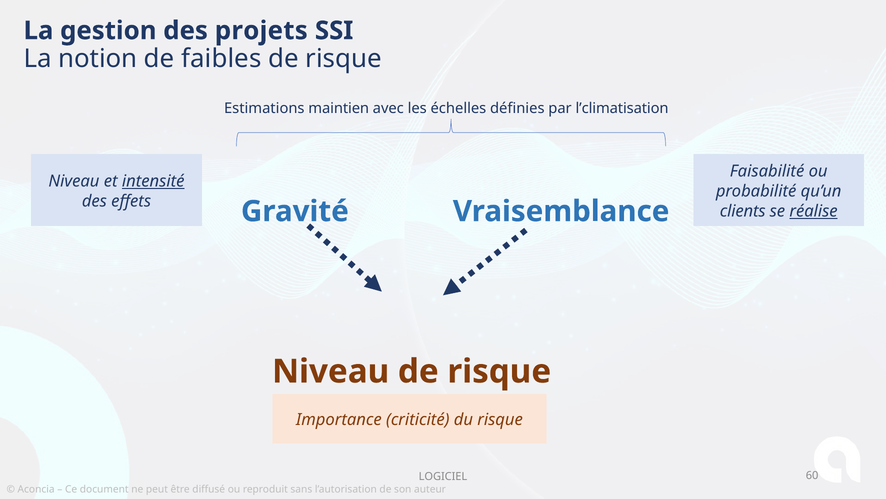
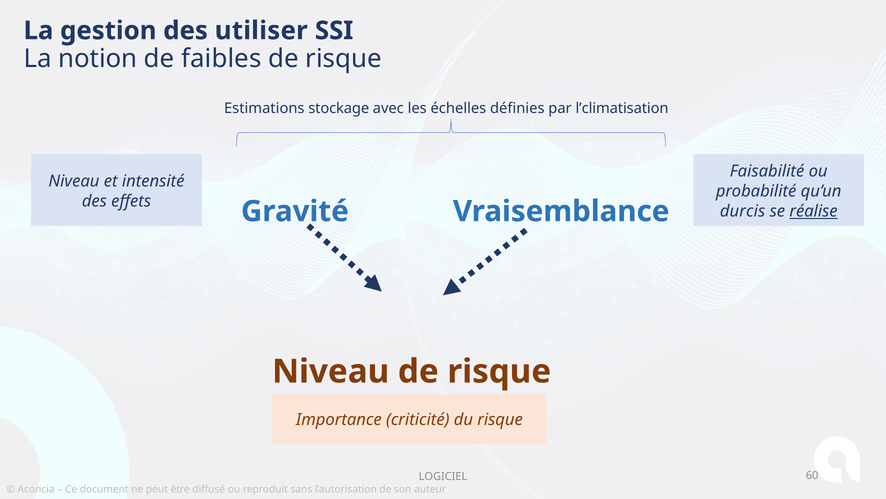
projets: projets -> utiliser (261, 31)
maintien: maintien -> stockage (339, 108)
intensité underline: present -> none (153, 181)
clients: clients -> durcis (743, 211)
